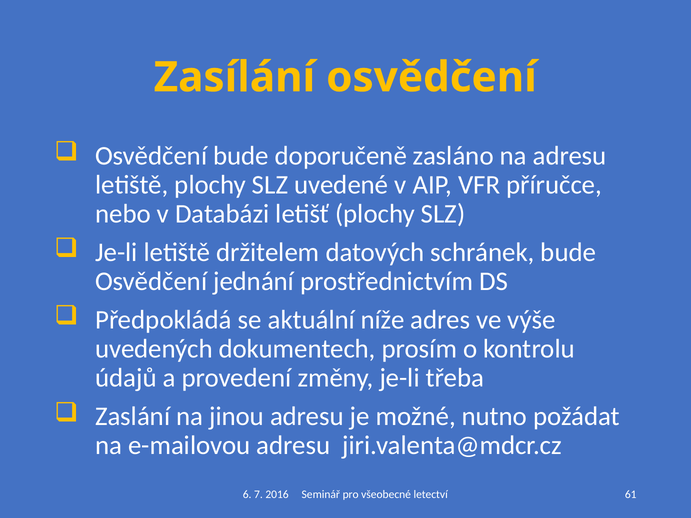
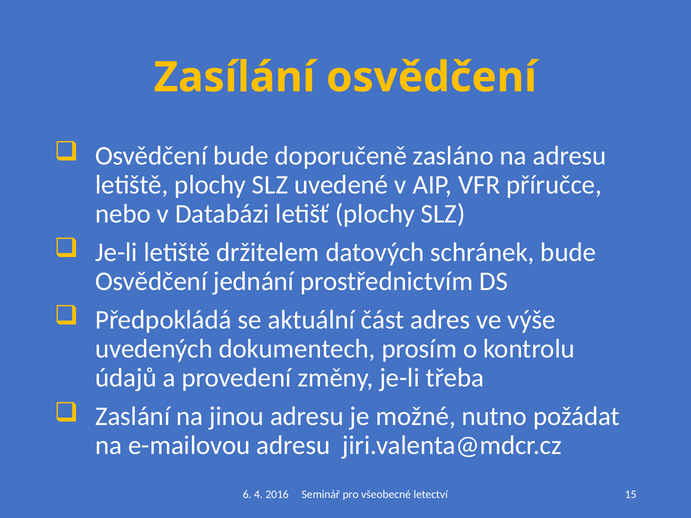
níže: níže -> část (383, 320)
7: 7 -> 4 (258, 495)
61: 61 -> 15 (631, 495)
